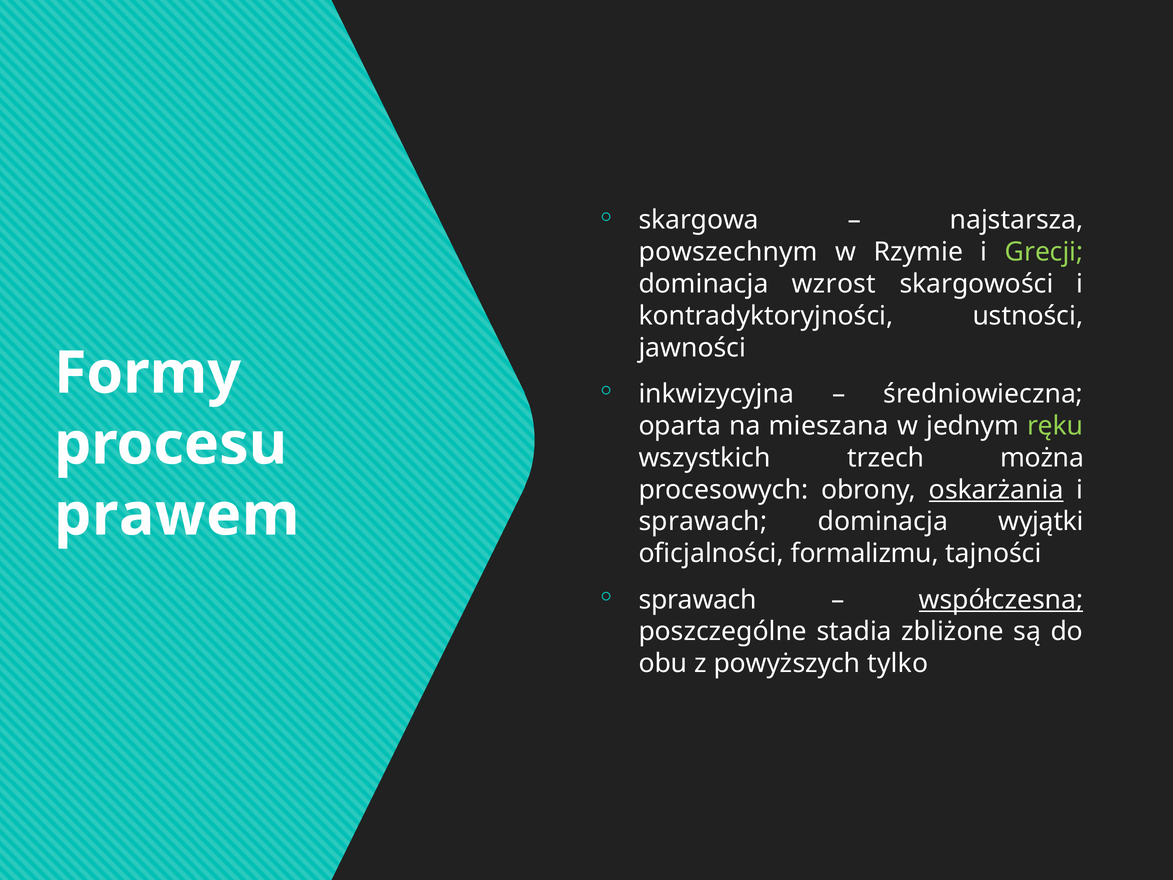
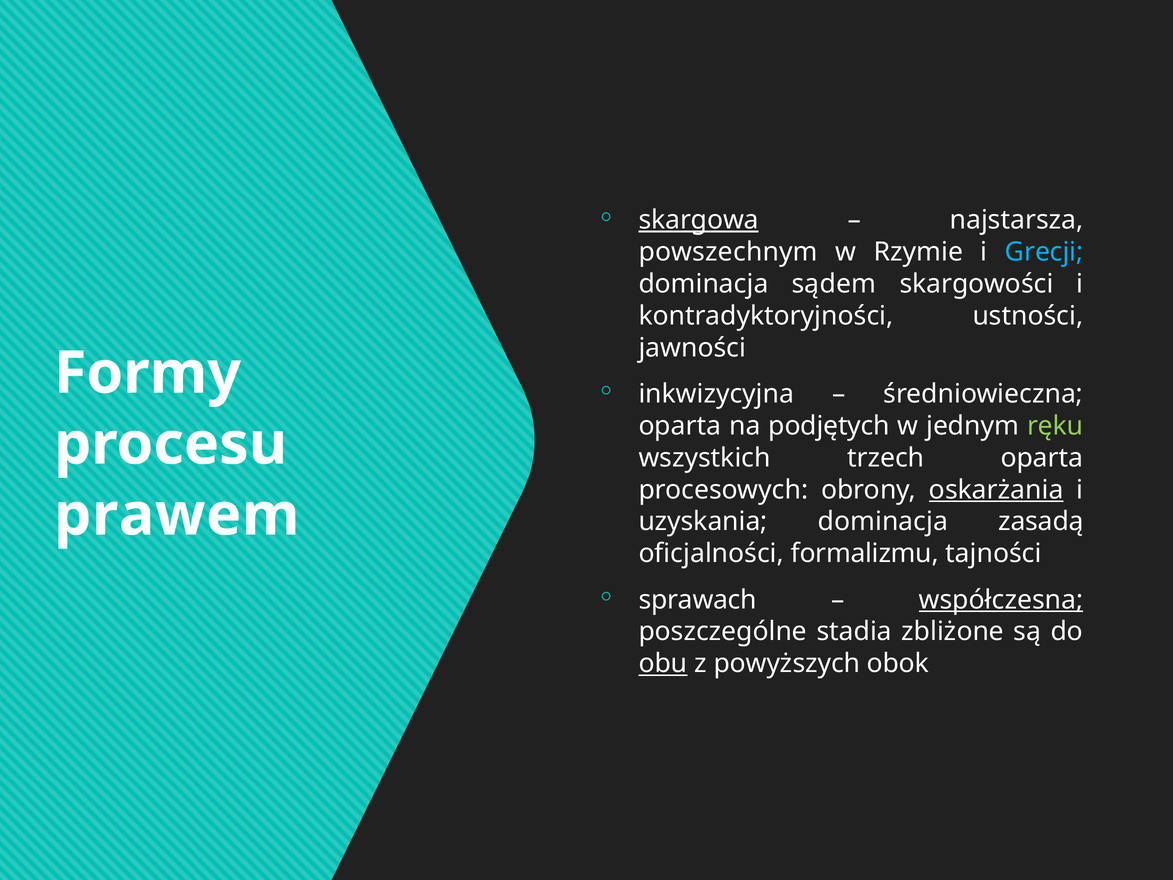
skargowa underline: none -> present (699, 220)
Grecji colour: light green -> light blue (1044, 252)
wzrost: wzrost -> sądem (834, 284)
mieszana: mieszana -> podjętych (829, 426)
trzech można: można -> oparta (1042, 458)
sprawach: sprawach -> uzyskania (703, 521)
wyjątki: wyjątki -> zasadą (1041, 521)
obu underline: none -> present (663, 663)
tylko: tylko -> obok (898, 663)
